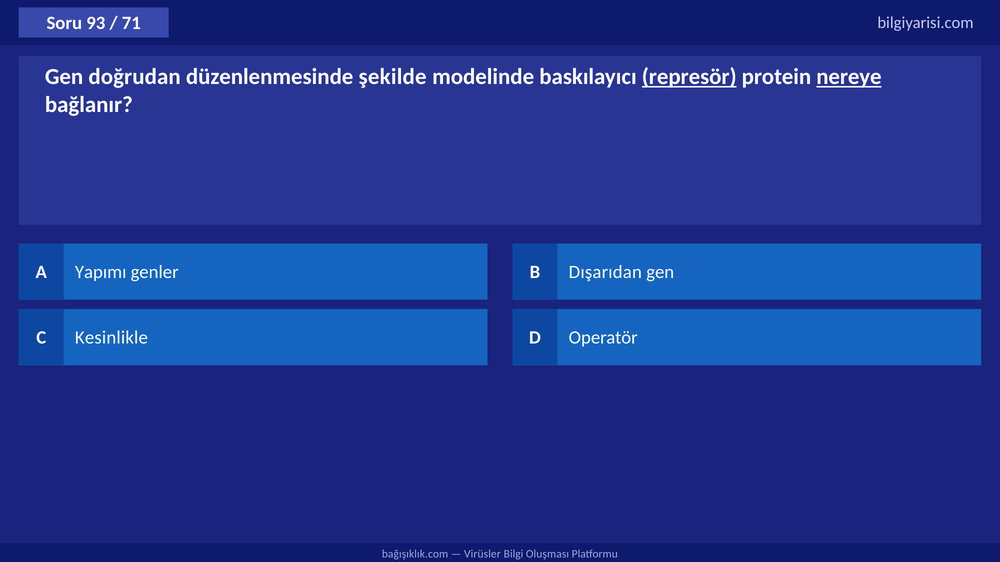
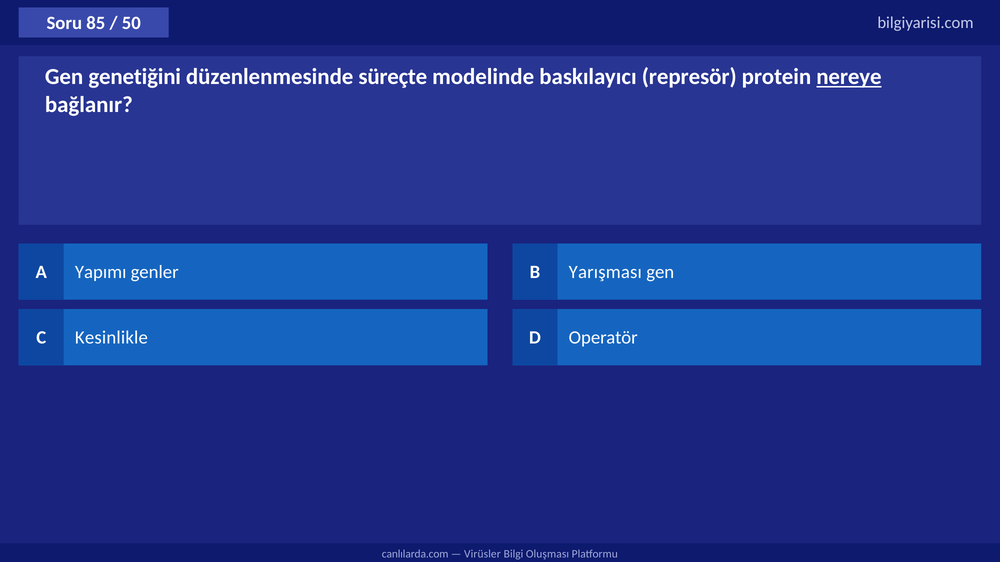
93: 93 -> 85 (96, 23)
71: 71 -> 50 (131, 23)
doğrudan: doğrudan -> genetiğini (135, 77)
şekilde: şekilde -> süreçte (393, 77)
represör underline: present -> none (689, 77)
Dışarıdan: Dışarıdan -> Yarışması (605, 272)
bağışıklık.com: bağışıklık.com -> canlılarda.com (415, 555)
